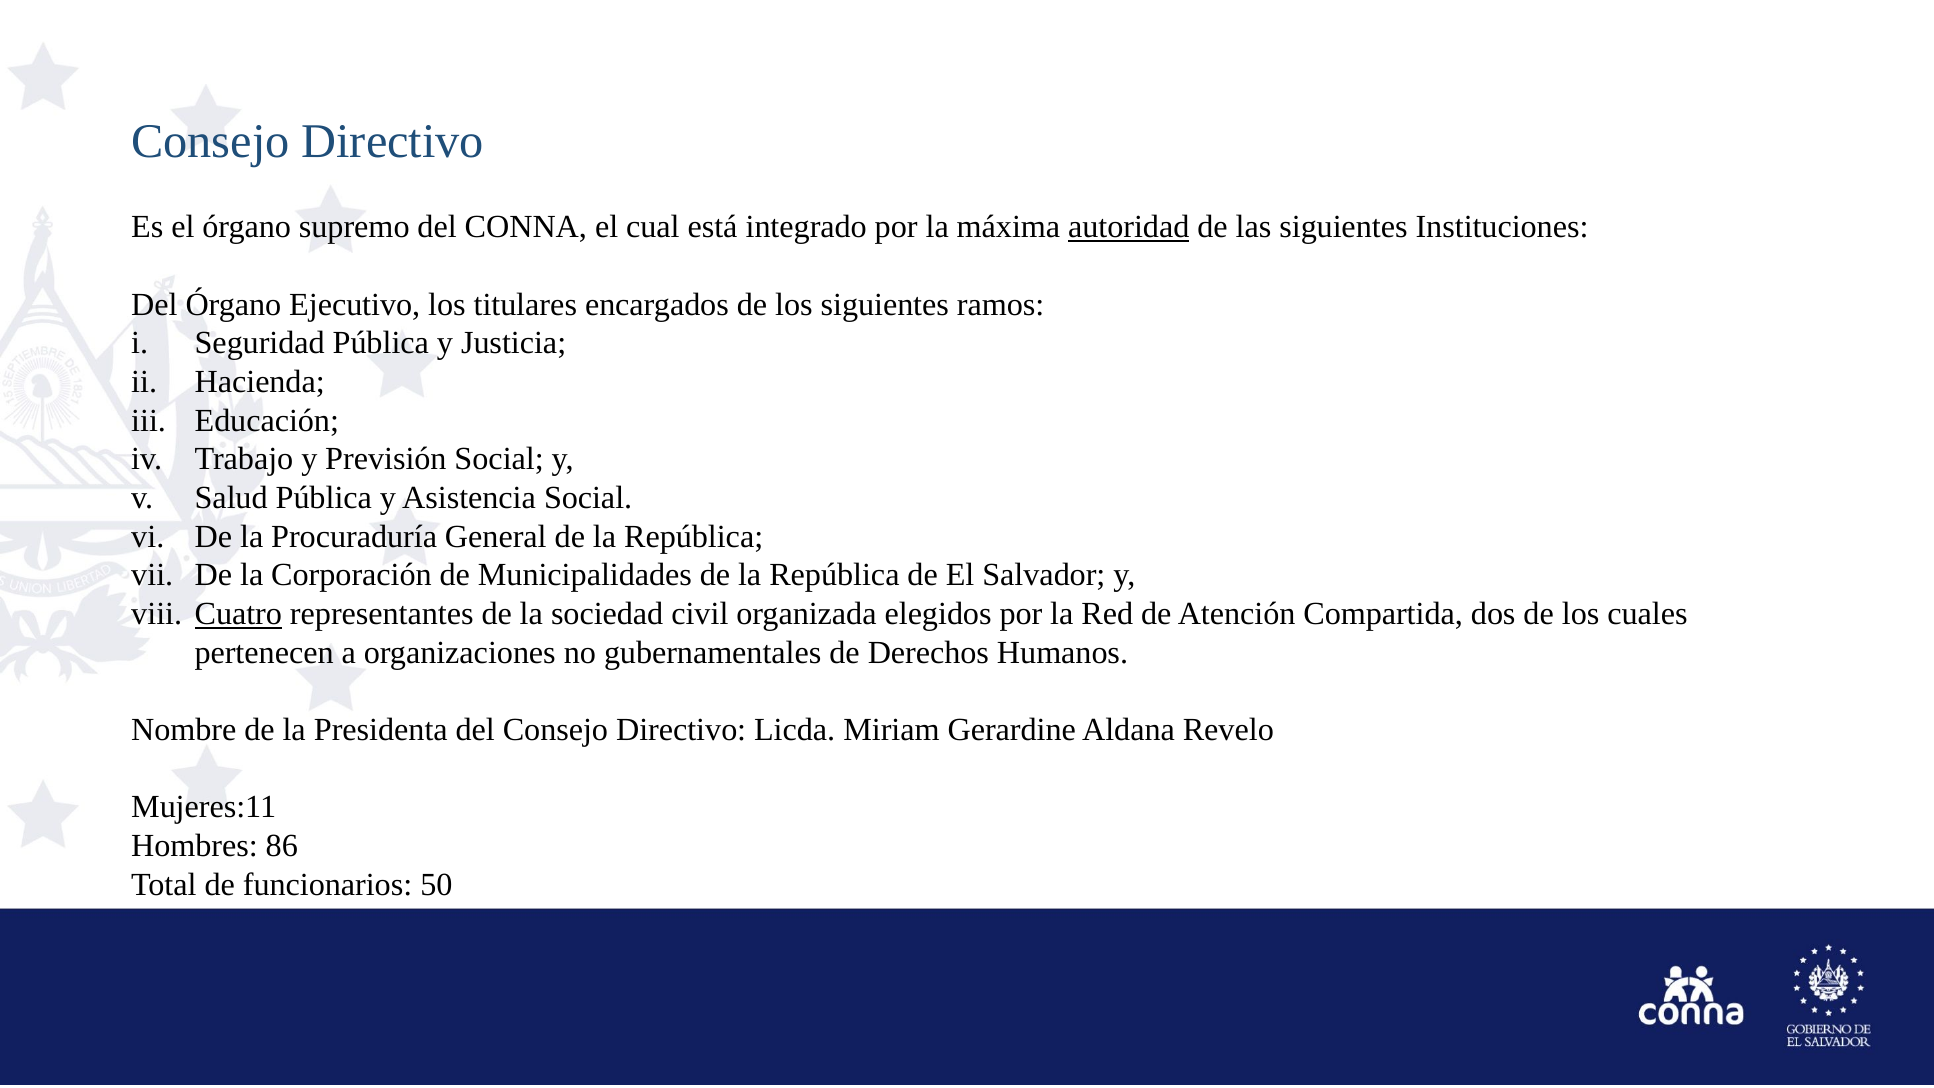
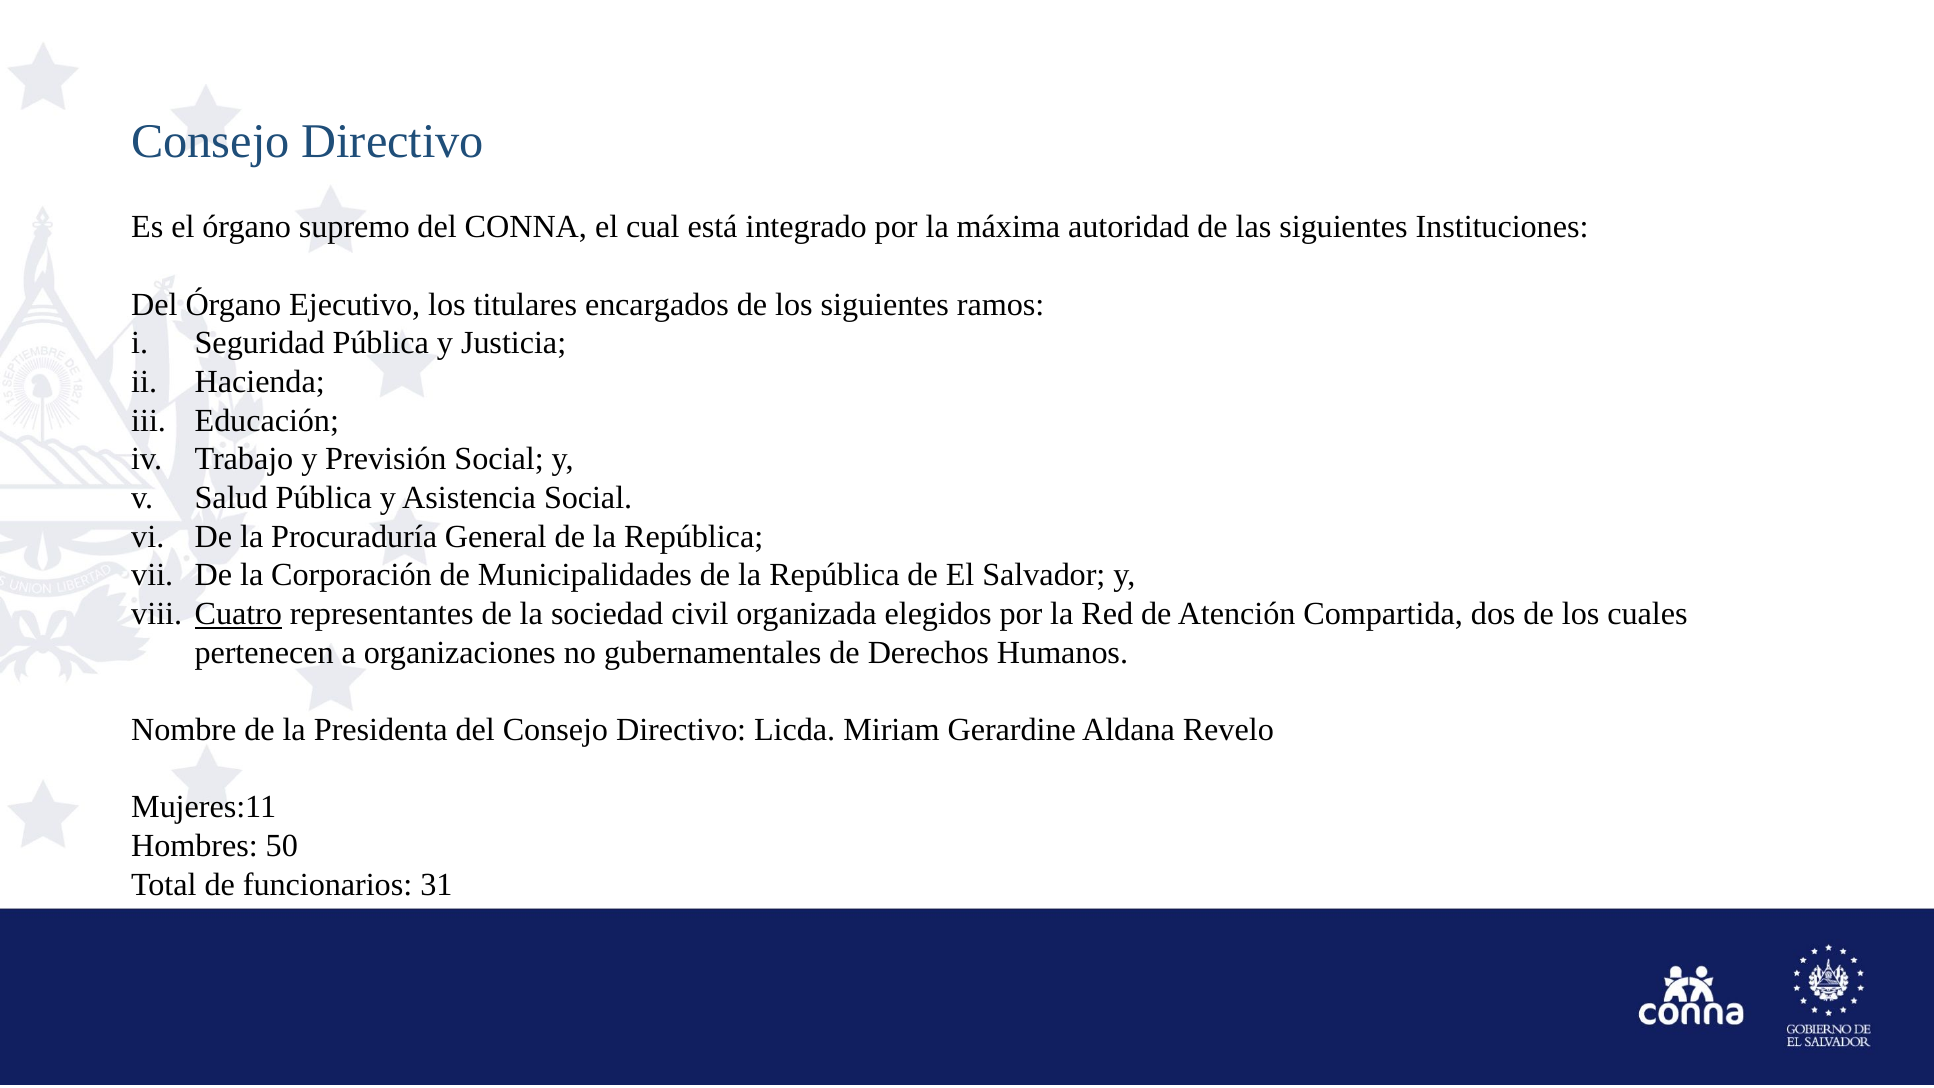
autoridad underline: present -> none (1129, 227)
86: 86 -> 50 (282, 846)
50: 50 -> 31 (436, 884)
